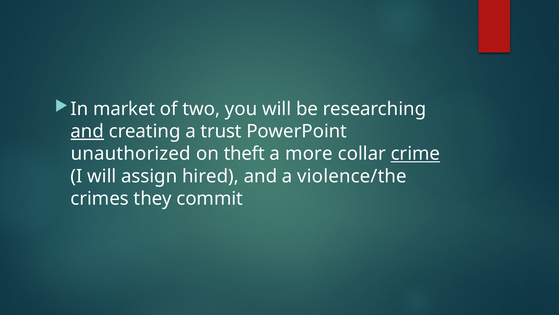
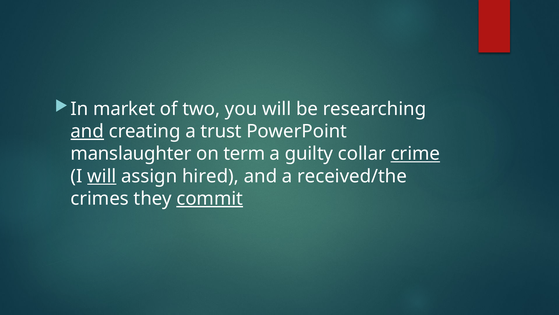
unauthorized: unauthorized -> manslaughter (131, 153)
theft: theft -> term (244, 153)
more: more -> guilty (309, 153)
will underline: none -> present (102, 176)
violence/the: violence/the -> received/the (352, 176)
commit underline: none -> present (210, 198)
